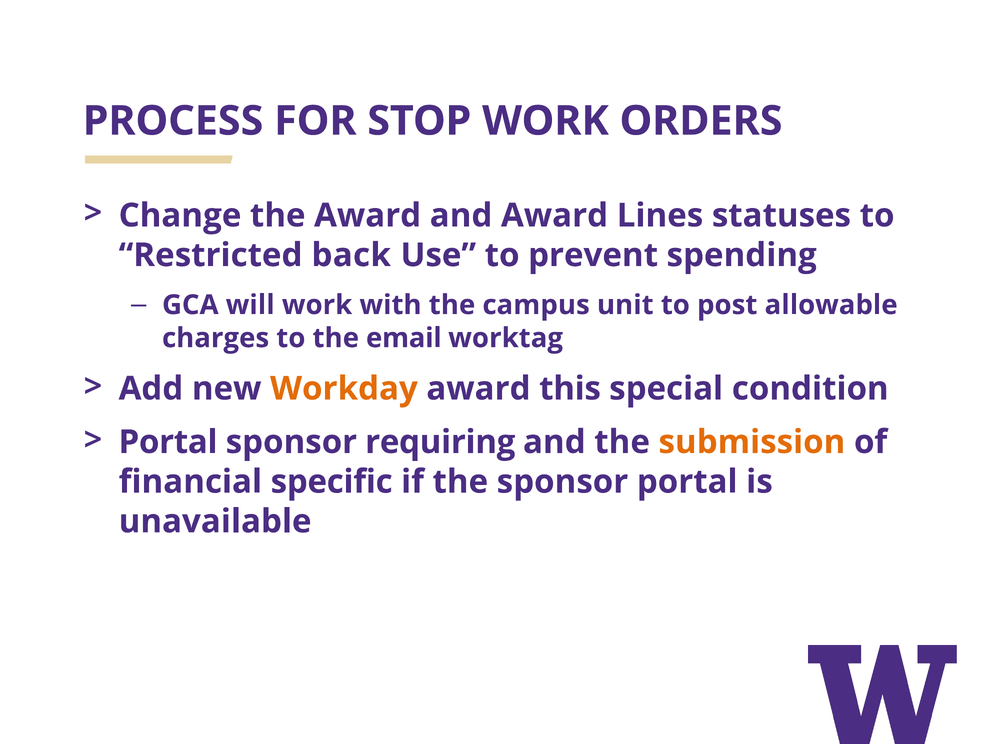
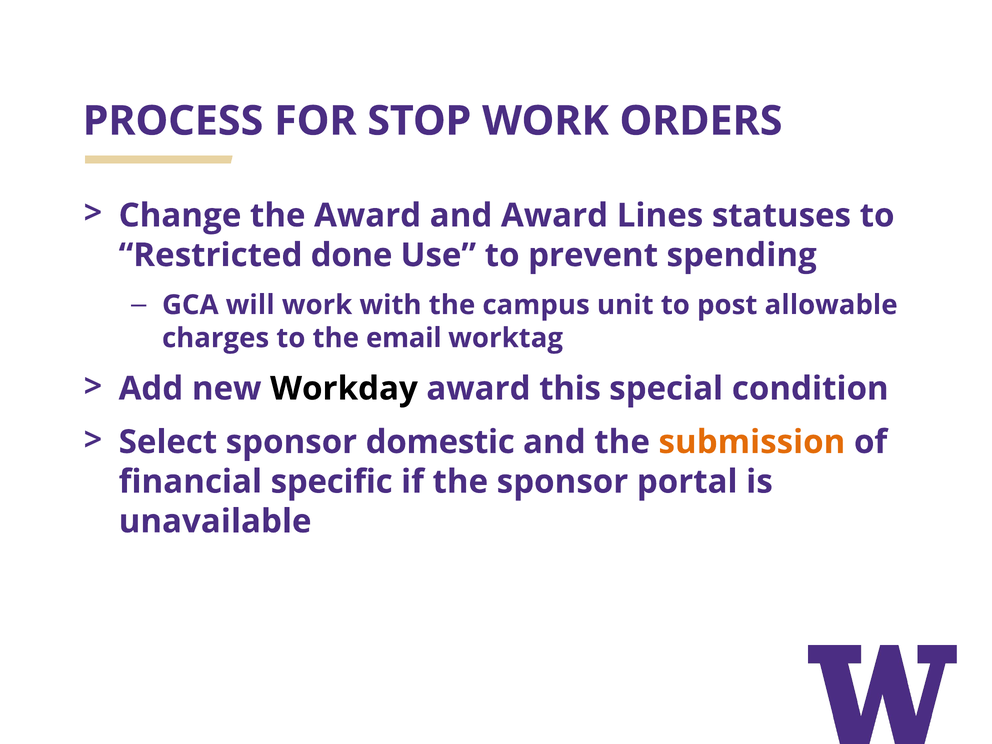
back: back -> done (352, 255)
Workday colour: orange -> black (344, 389)
Portal: Portal -> Select (168, 442)
requiring: requiring -> domestic (440, 442)
